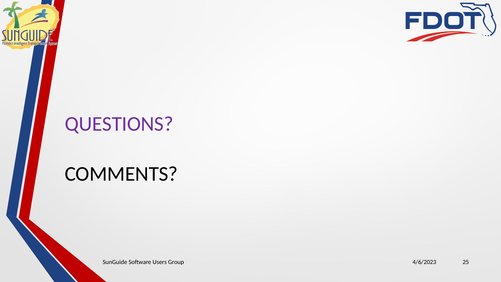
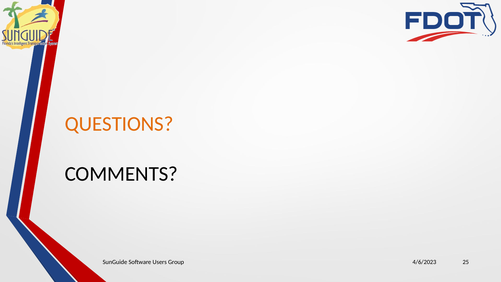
QUESTIONS colour: purple -> orange (119, 124)
